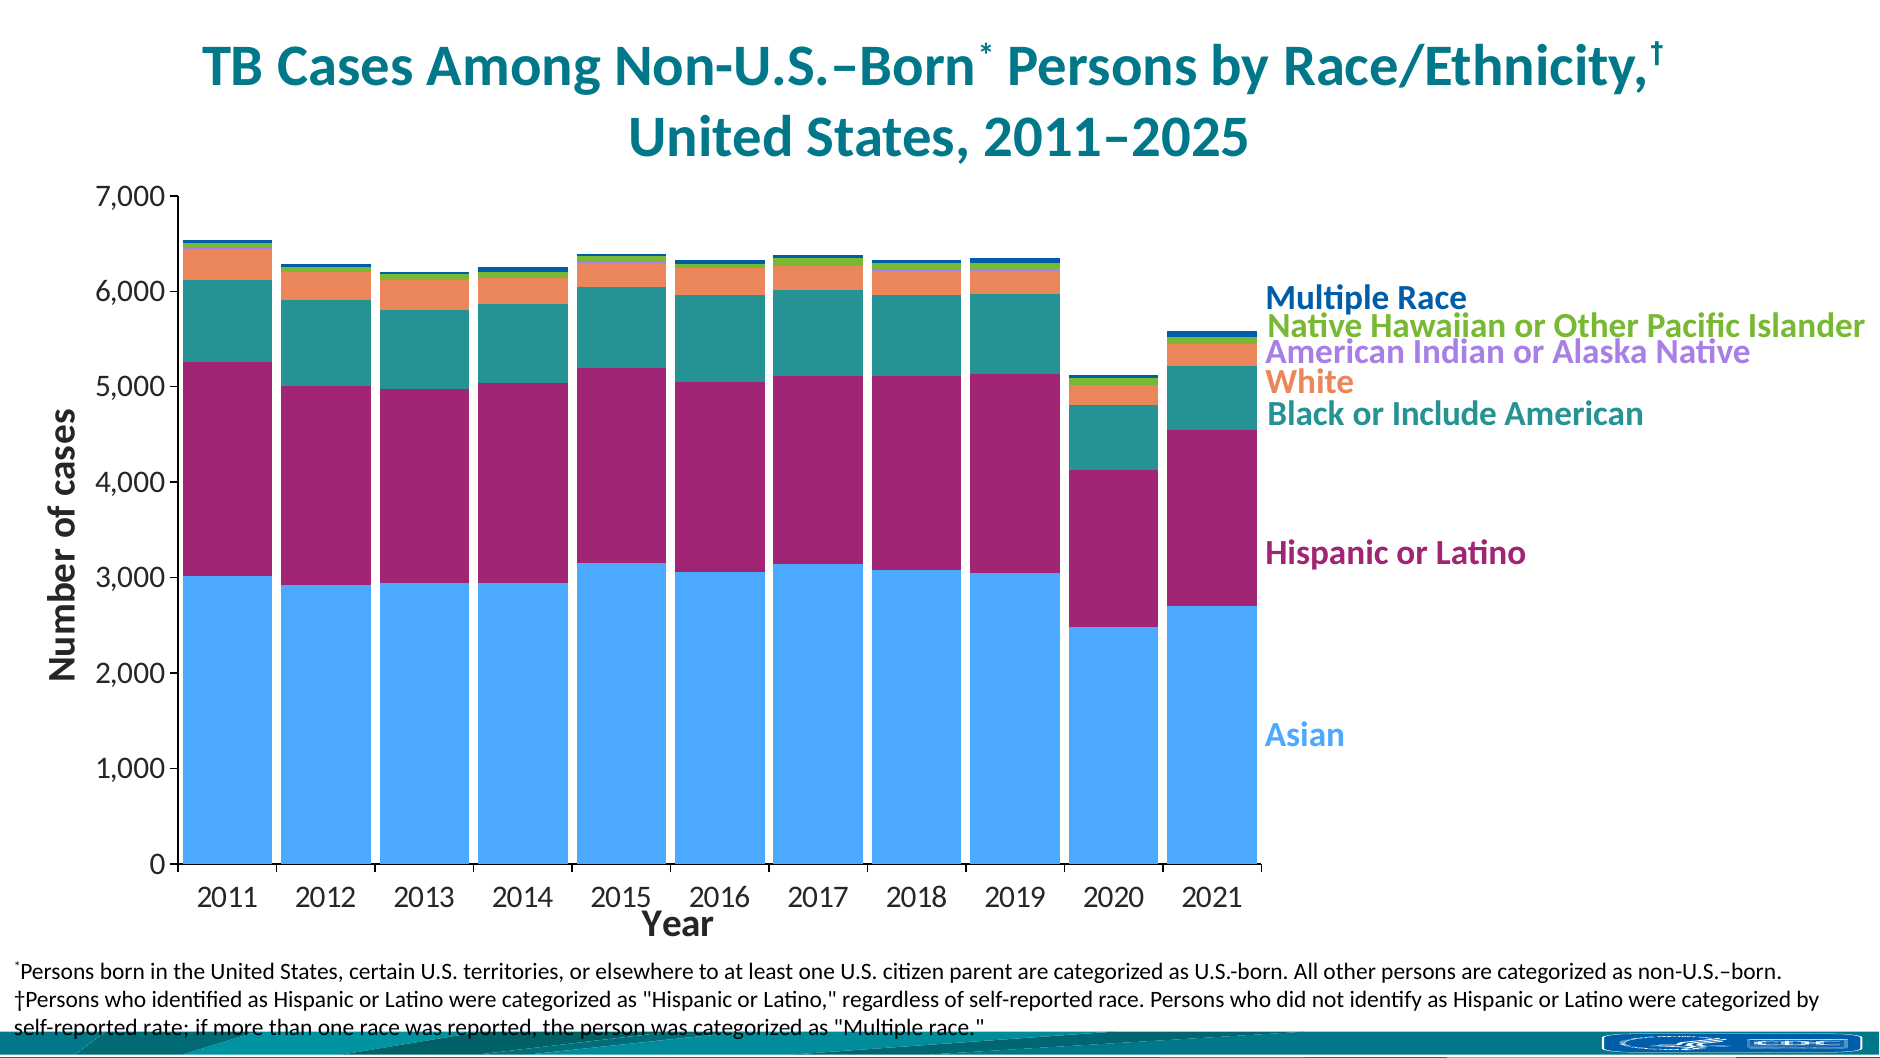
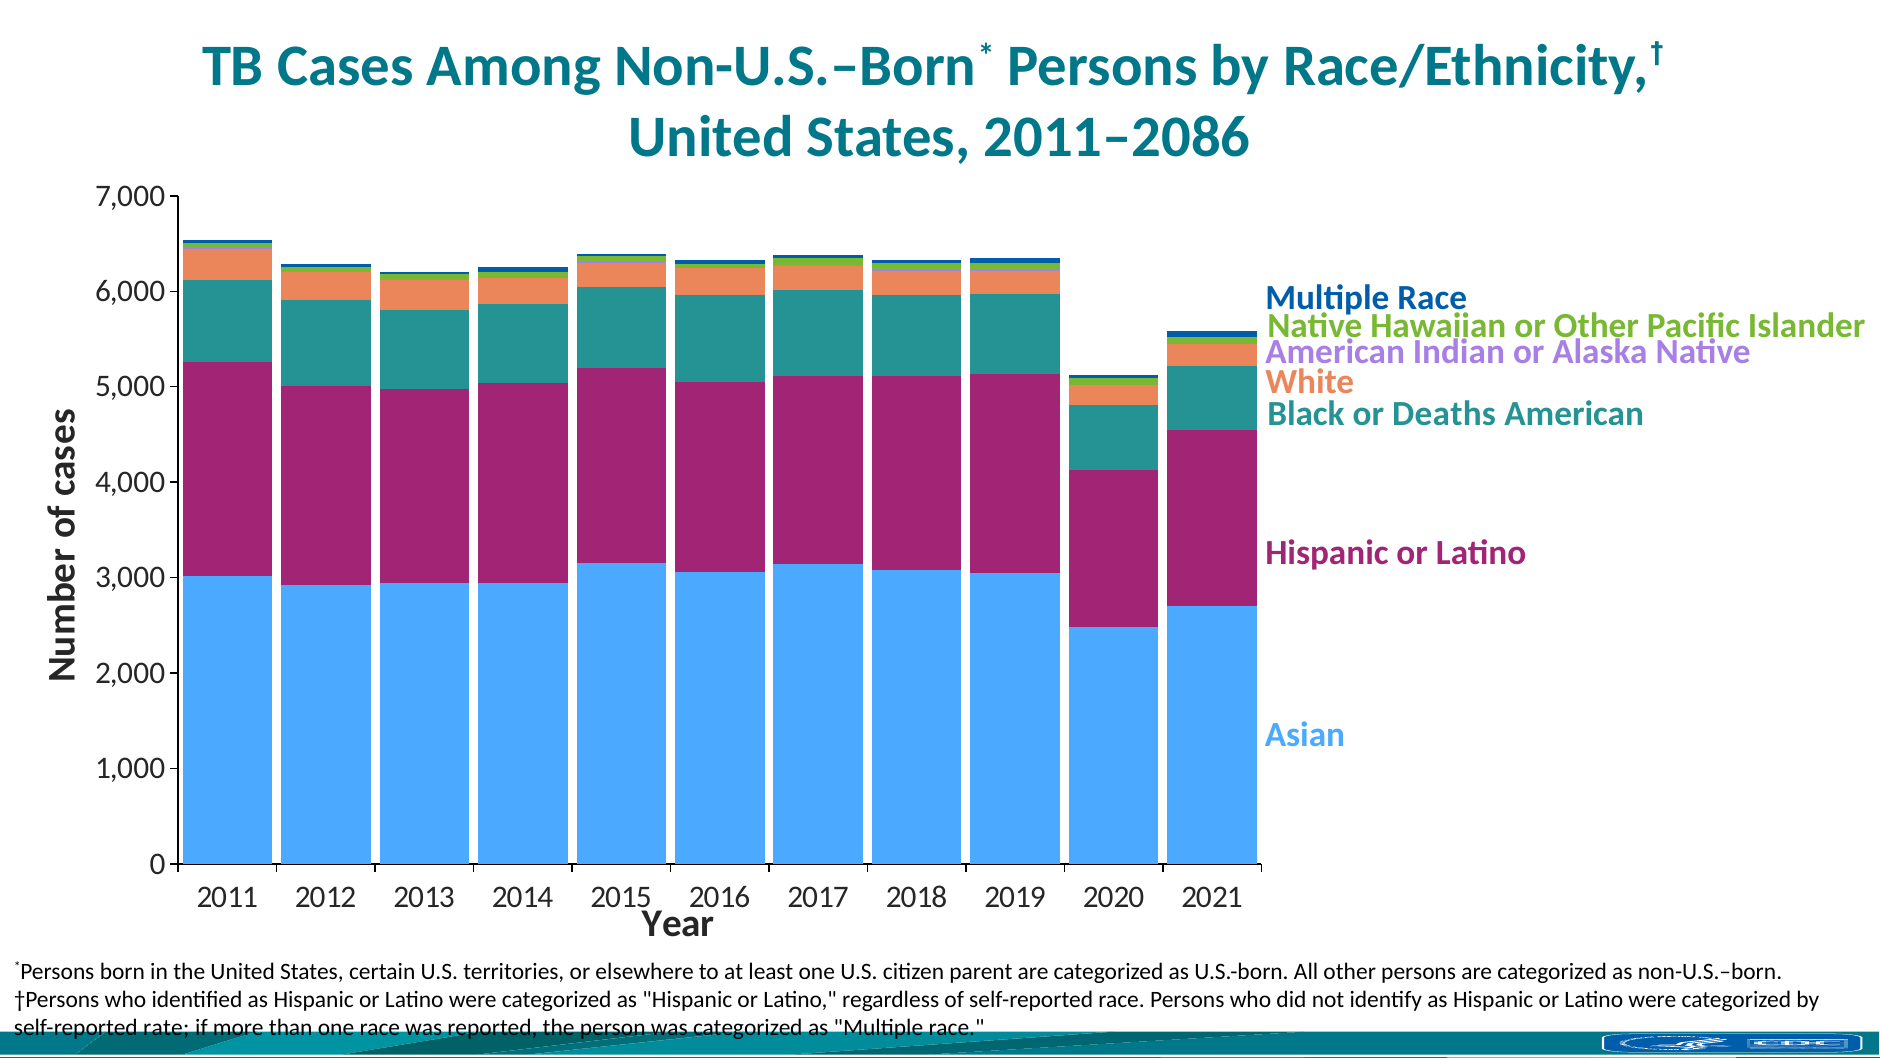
2011–2025: 2011–2025 -> 2011–2086 (1117, 137)
Include: Include -> Deaths (1444, 414)
